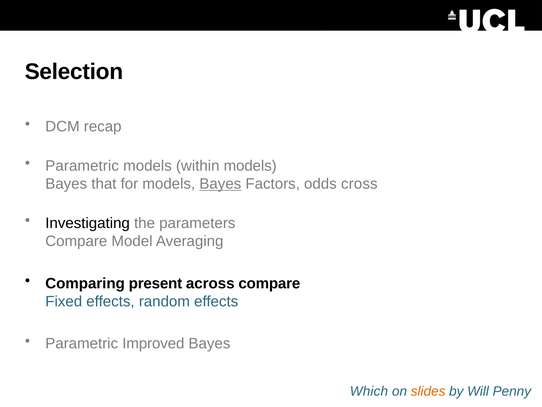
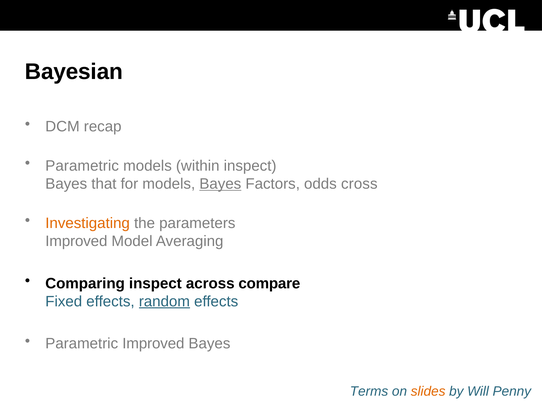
Selection: Selection -> Bayesian (74, 72)
within models: models -> inspect (250, 166)
Investigating colour: black -> orange (88, 223)
Compare: Compare -> Improved (76, 241)
Comparing present: present -> inspect (155, 283)
random underline: none -> present (164, 301)
Which: Which -> Terms (369, 391)
